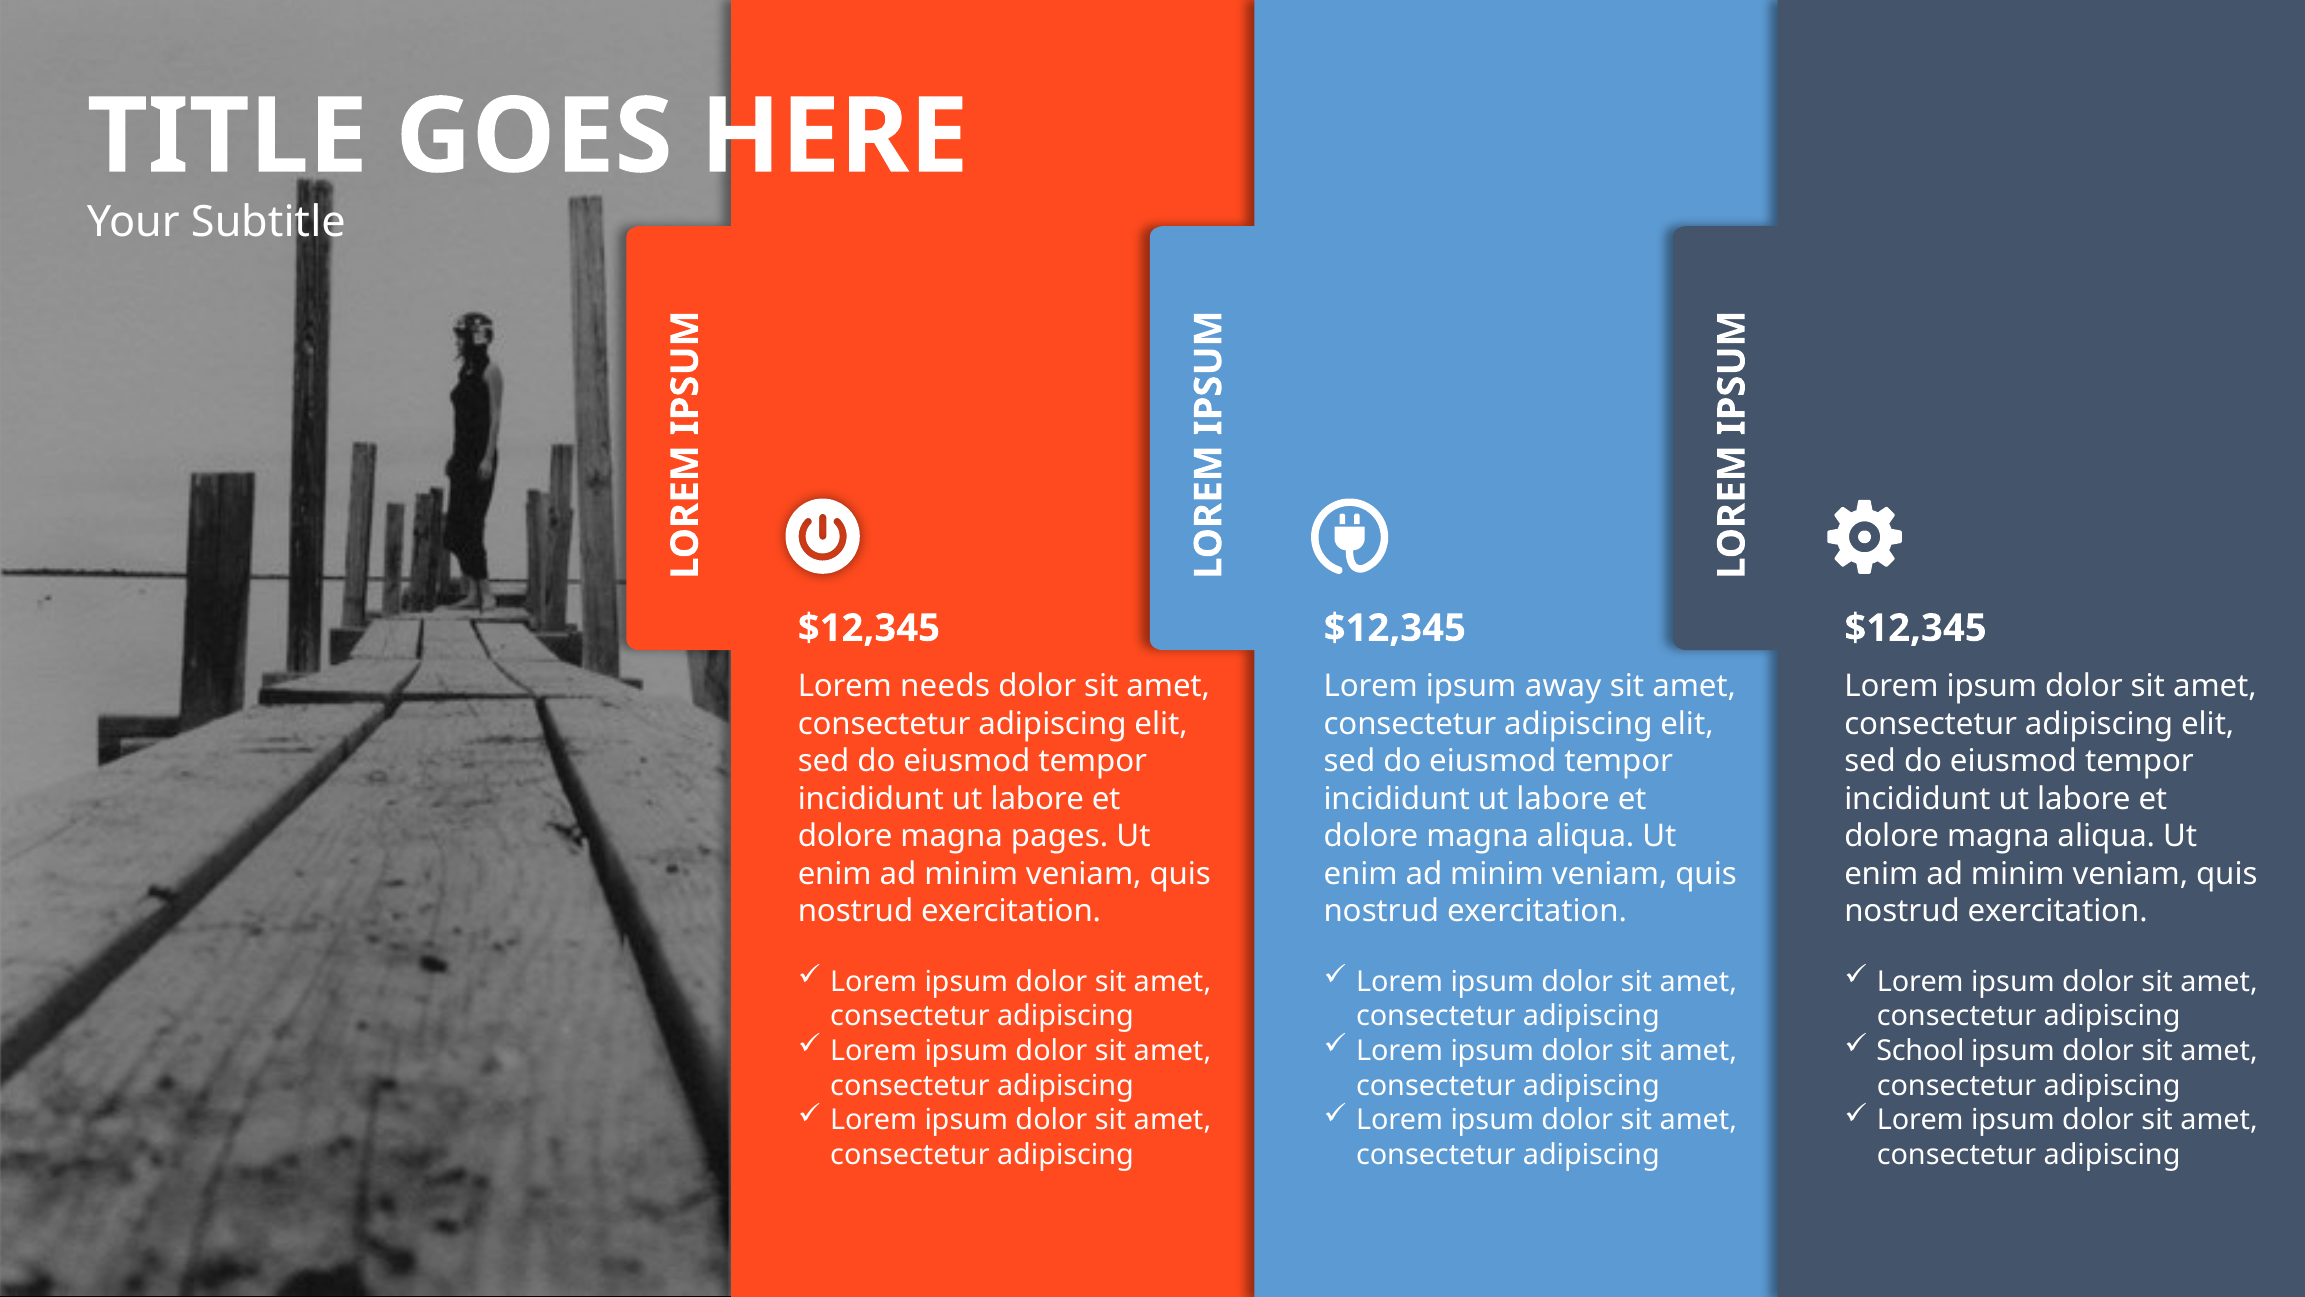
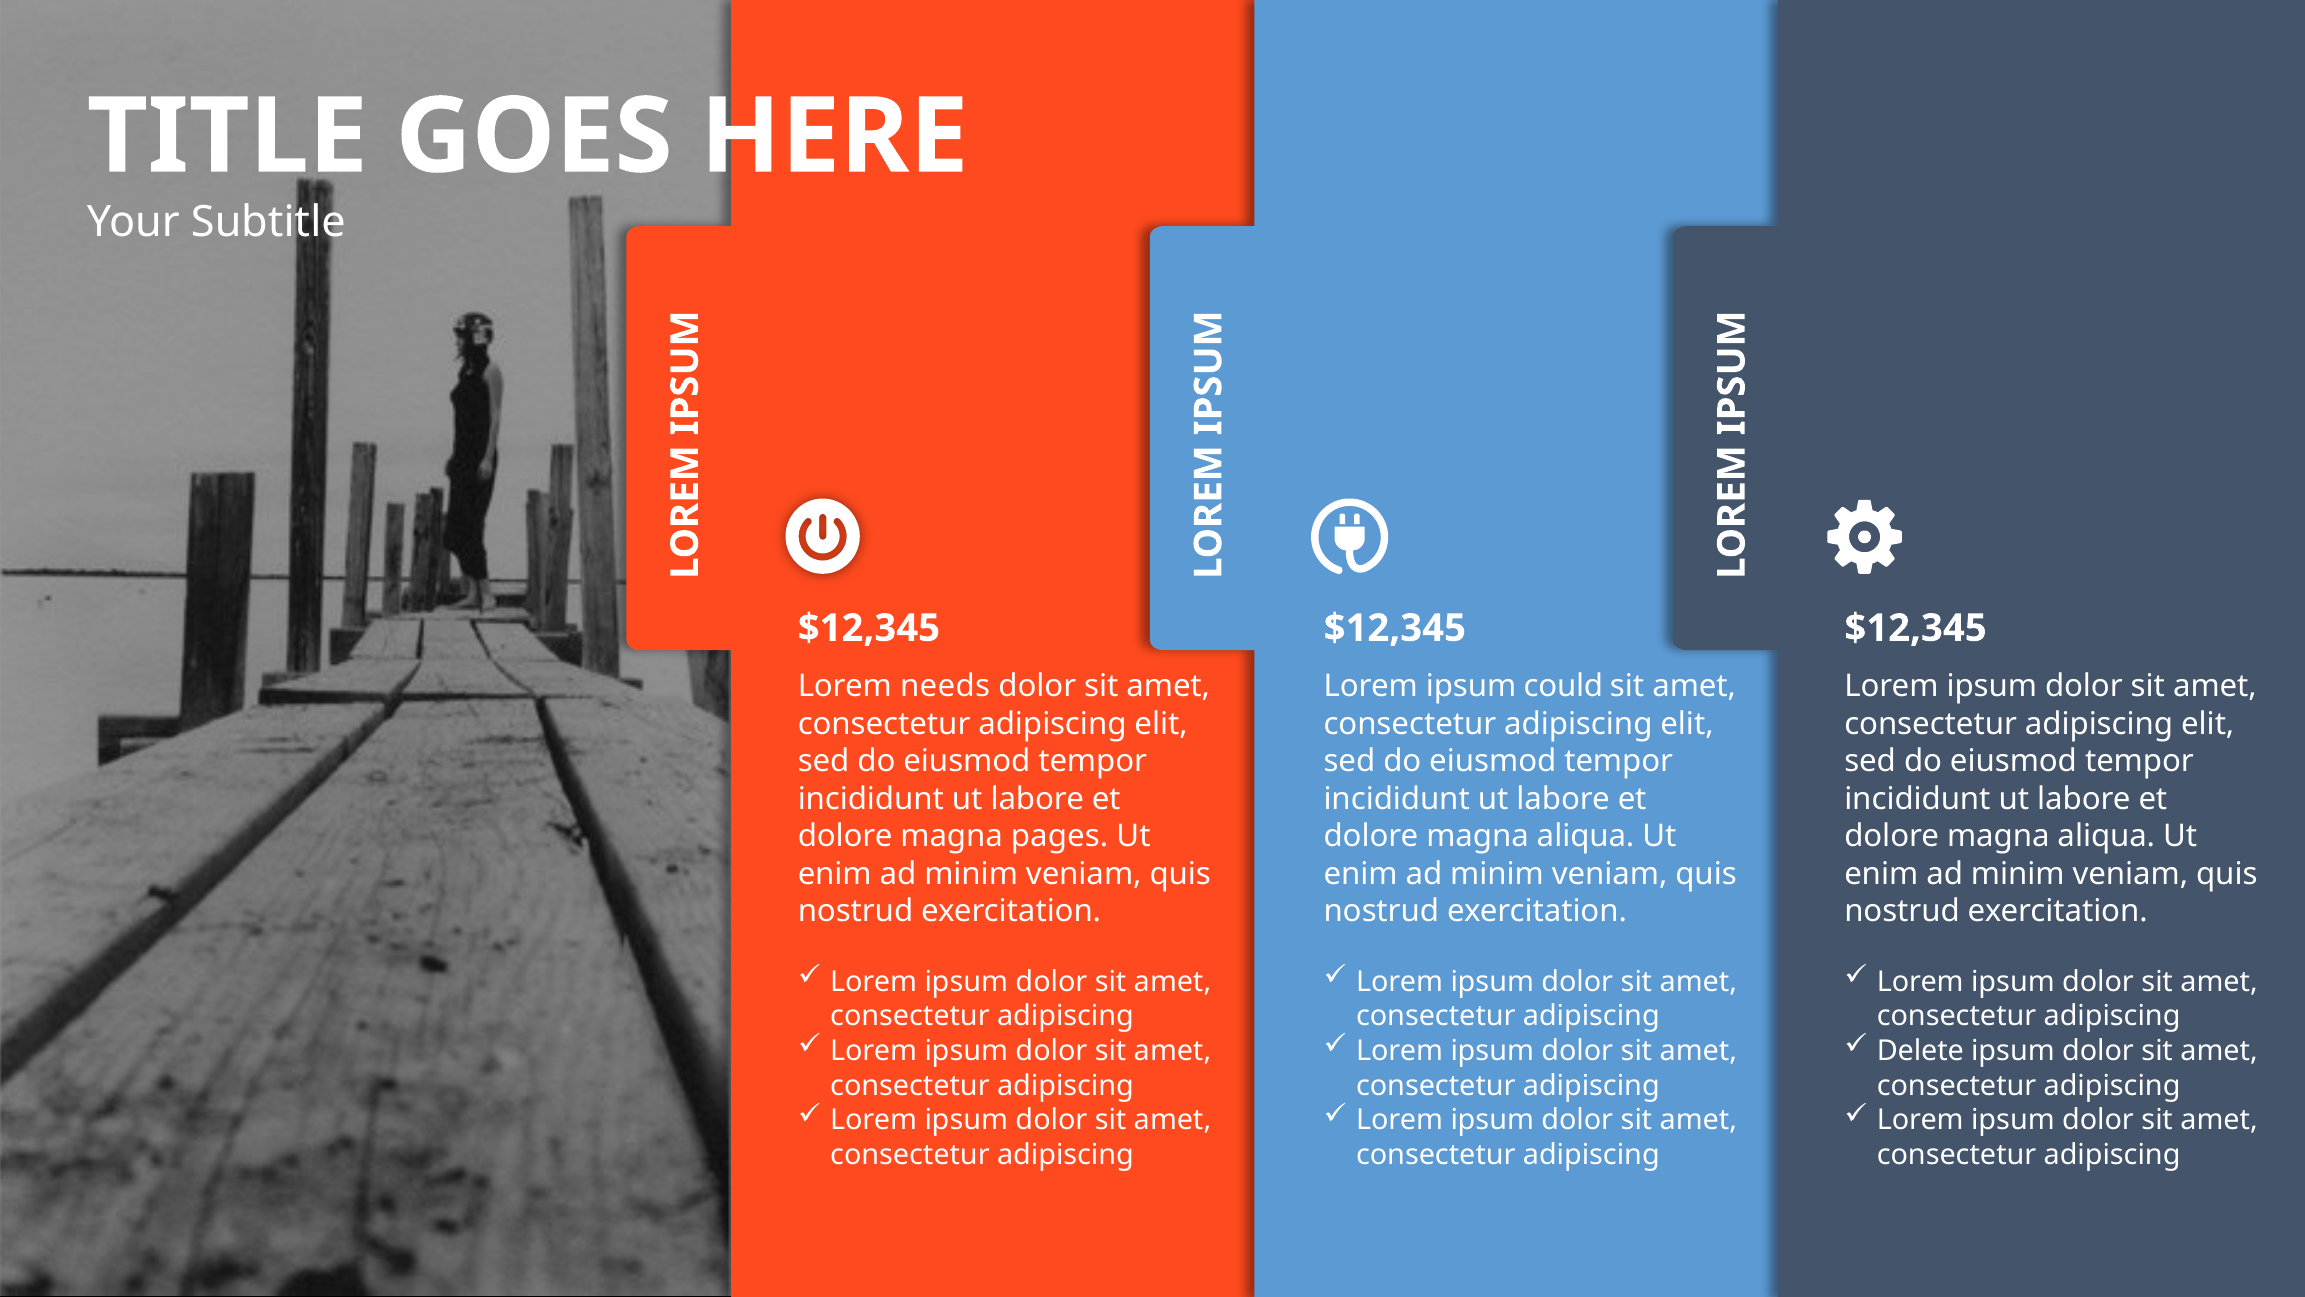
away: away -> could (1563, 686)
School: School -> Delete (1920, 1051)
